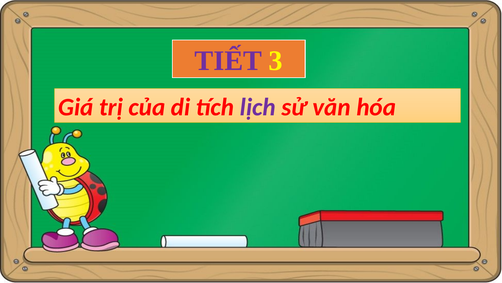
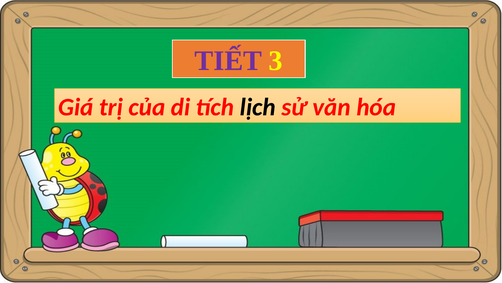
lịch colour: purple -> black (258, 107)
